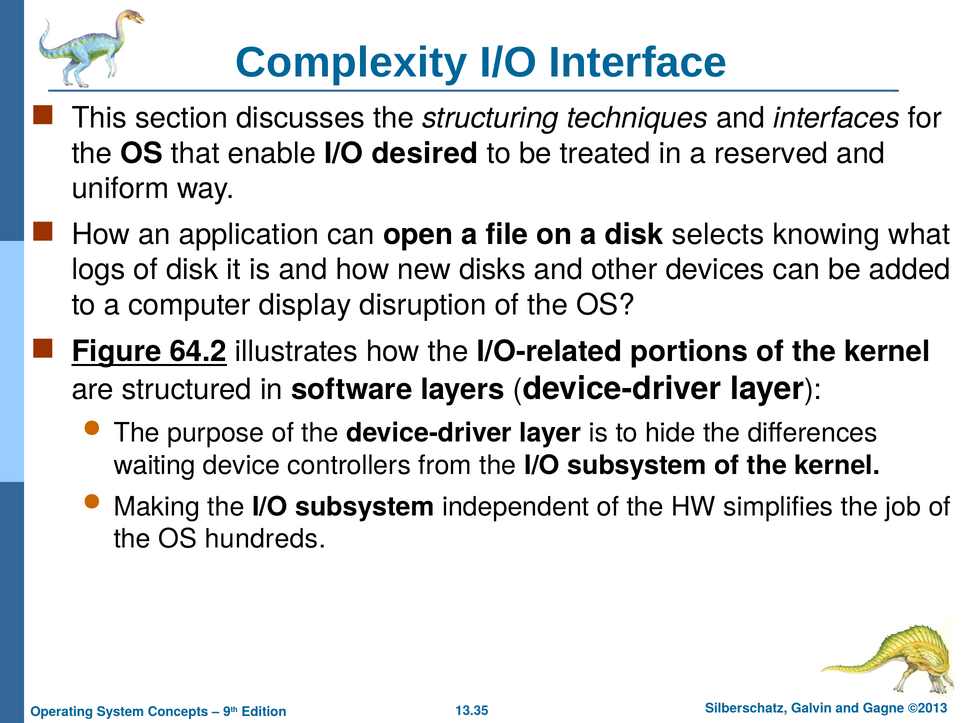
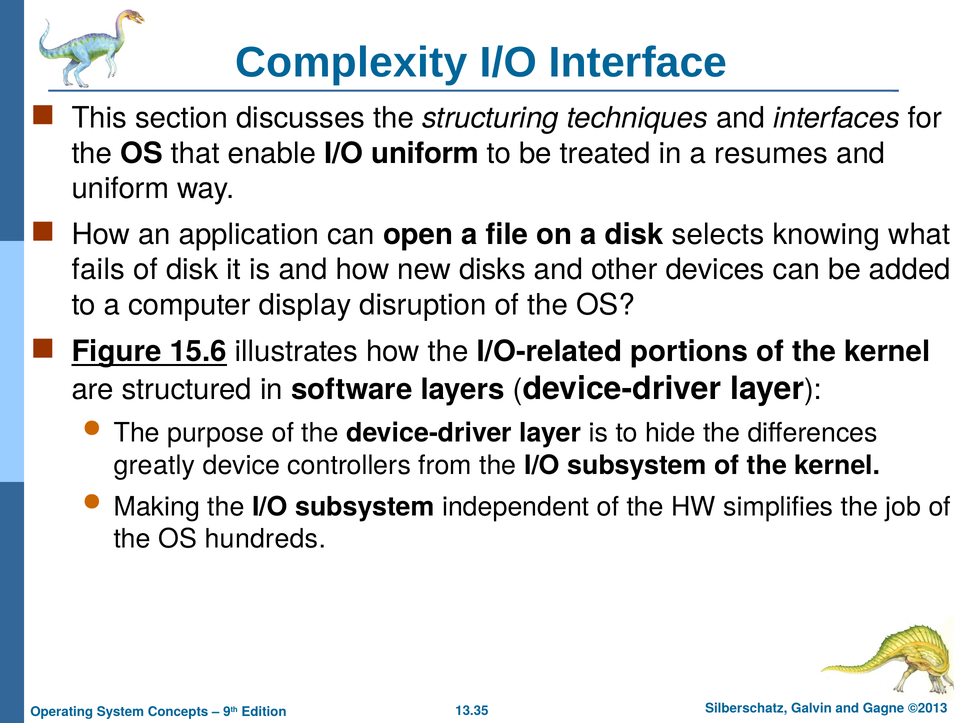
I/O desired: desired -> uniform (425, 153)
reserved: reserved -> resumes (771, 153)
logs: logs -> fails (98, 269)
64.2: 64.2 -> 15.6 (198, 351)
waiting: waiting -> greatly (155, 465)
